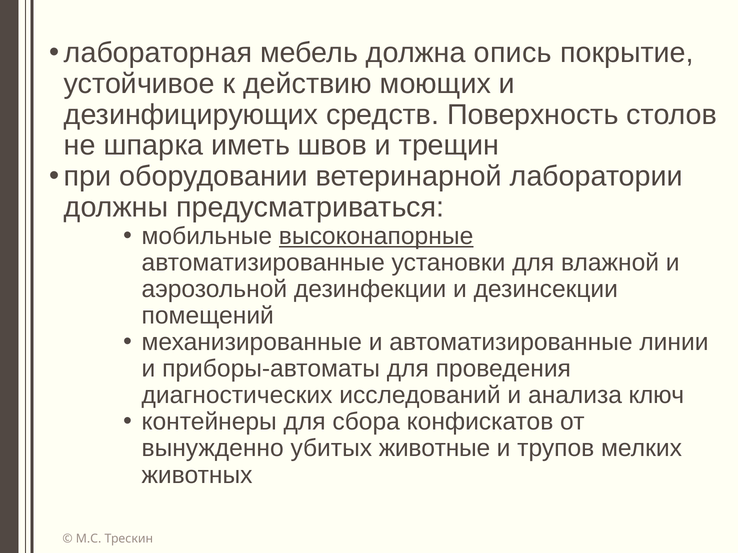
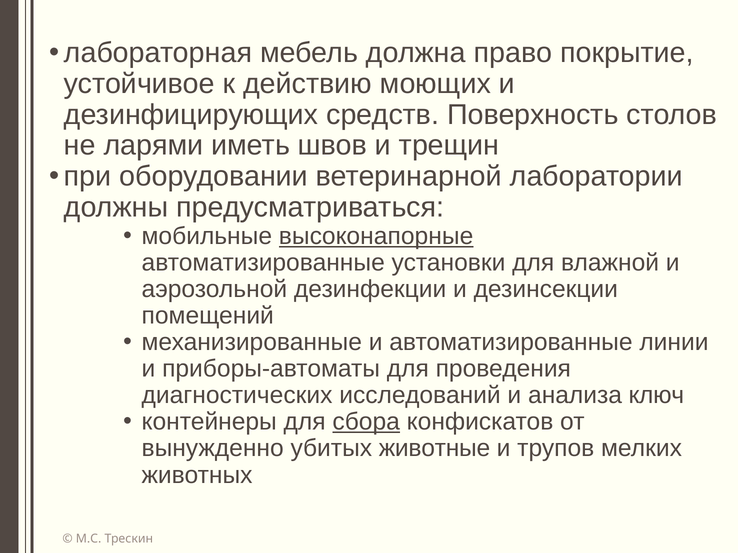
опись: опись -> право (513, 53)
шпарка: шпарка -> ларями (153, 146)
сбора underline: none -> present (366, 422)
